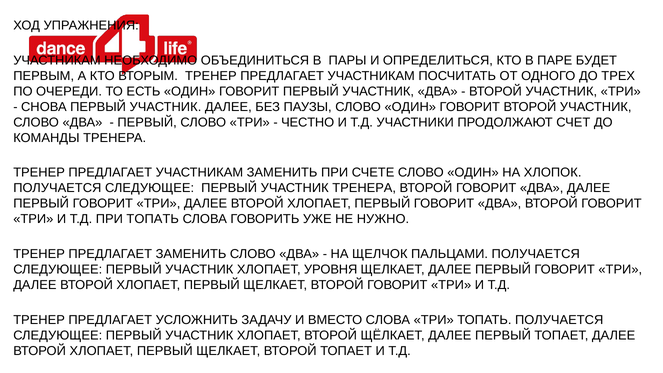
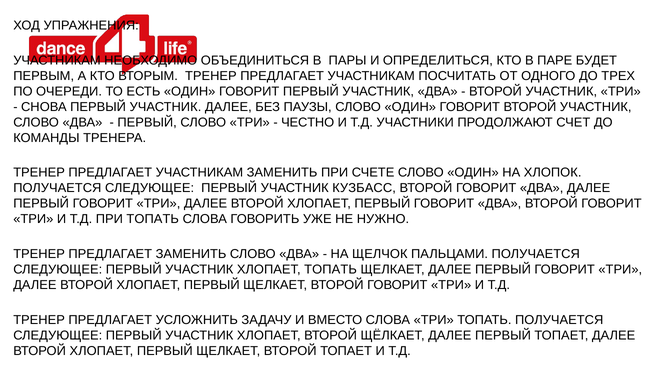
УЧАСТНИК ТРЕНЕРА: ТРЕНЕРА -> КУЗБАСС (364, 188)
ХЛОПАЕТ УРОВНЯ: УРОВНЯ -> ТОПАТЬ (331, 269)
